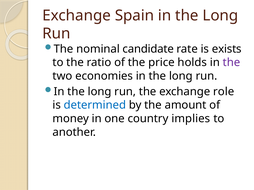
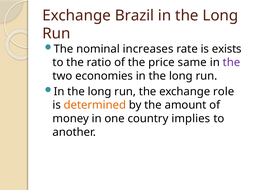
Spain: Spain -> Brazil (134, 15)
candidate: candidate -> increases (148, 49)
holds: holds -> same (192, 63)
determined colour: blue -> orange (95, 105)
